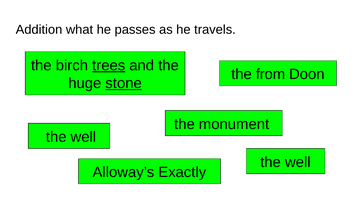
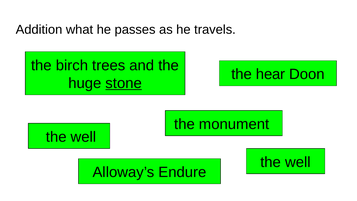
trees underline: present -> none (109, 65)
from: from -> hear (271, 74)
Exactly: Exactly -> Endure (182, 172)
